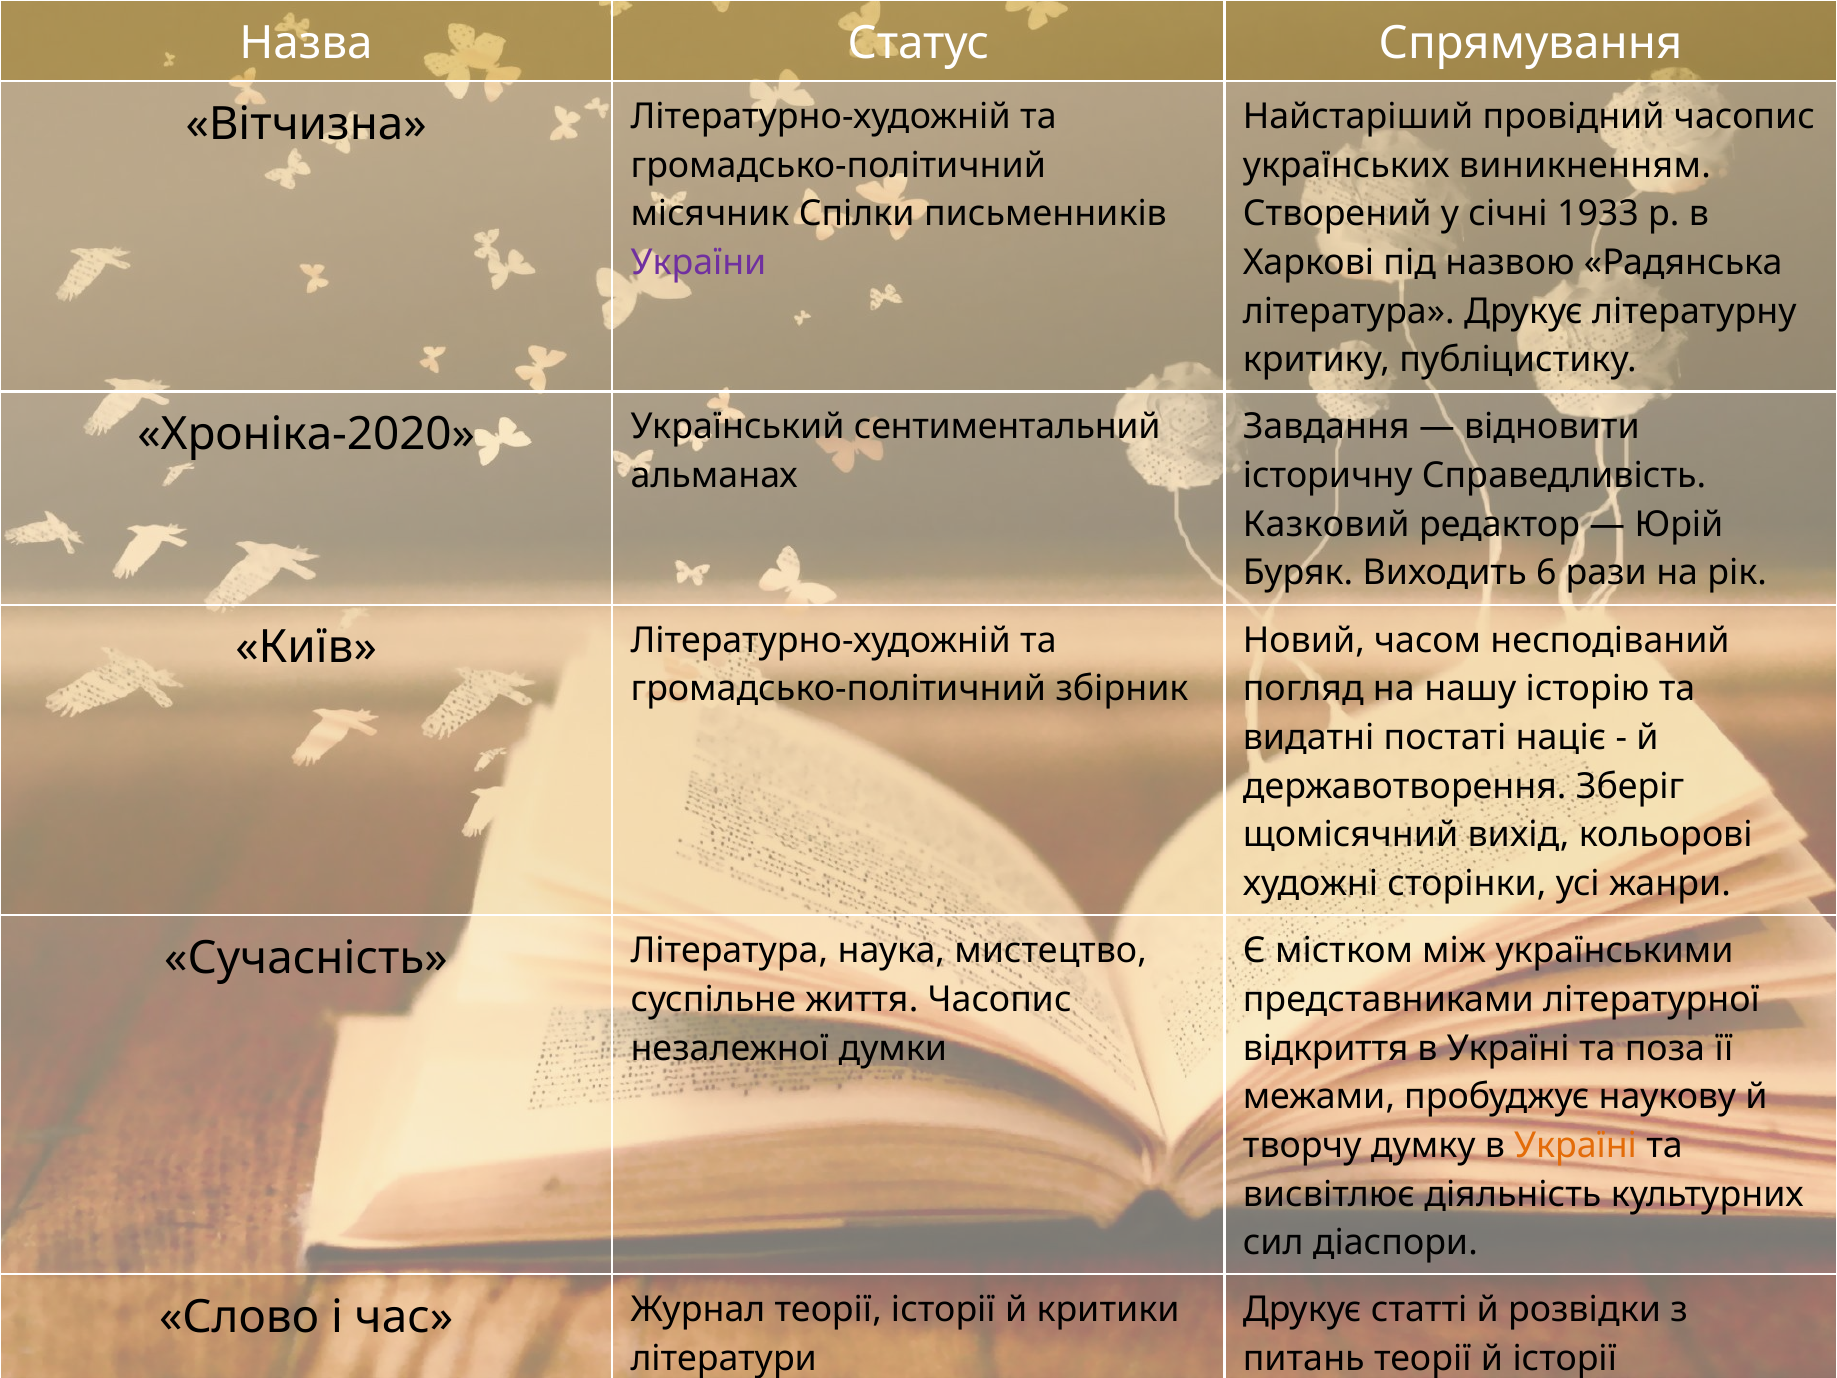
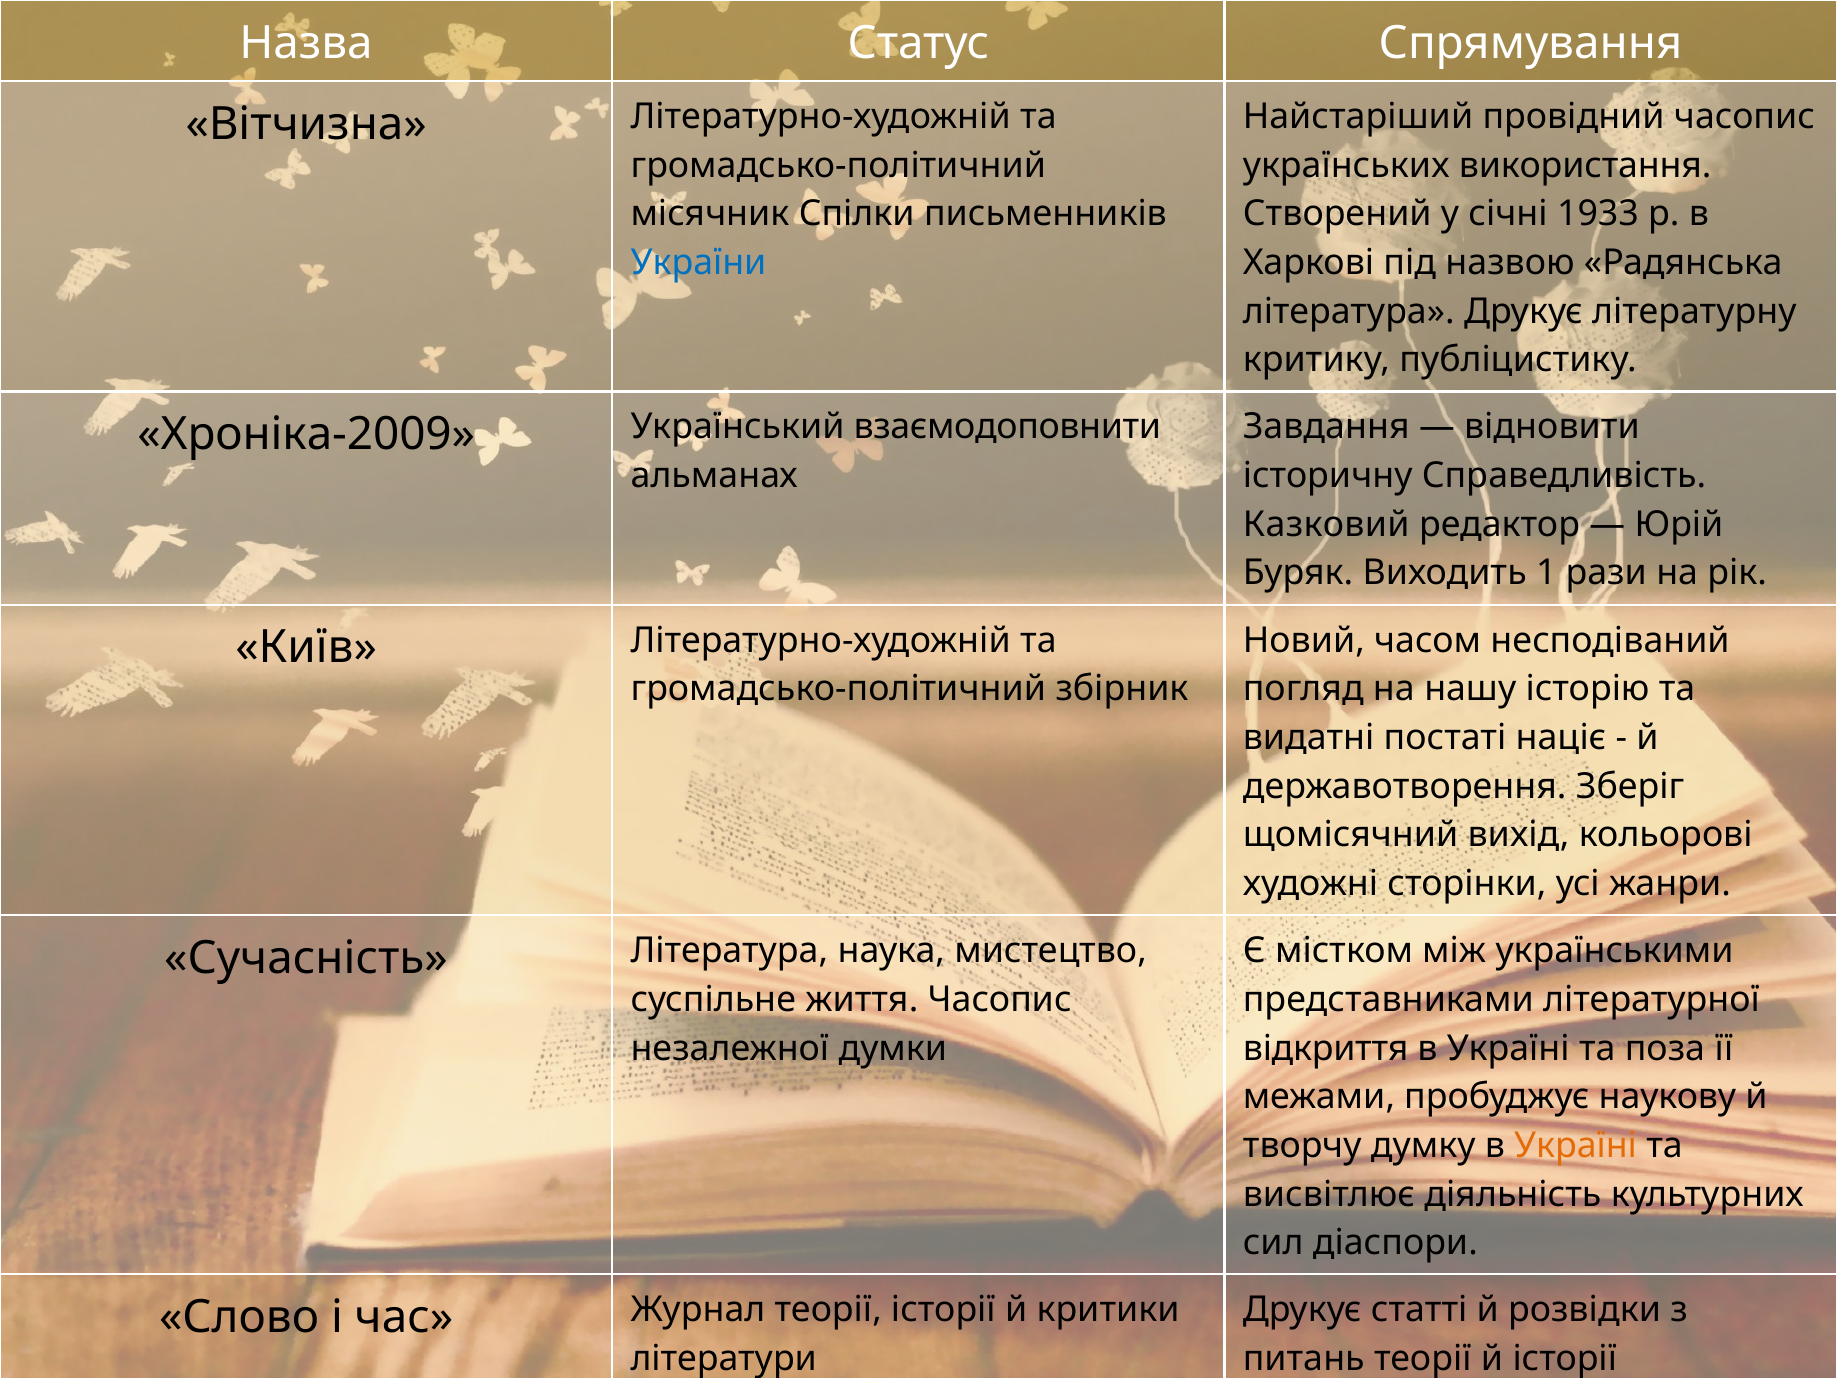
виникненням: виникненням -> використання (1585, 165)
України colour: purple -> blue (699, 263)
Хроніка-2020: Хроніка-2020 -> Хроніка-2009 (306, 434)
сентиментальний: сентиментальний -> взаємодоповнити (1007, 427)
6: 6 -> 1 (1546, 573)
